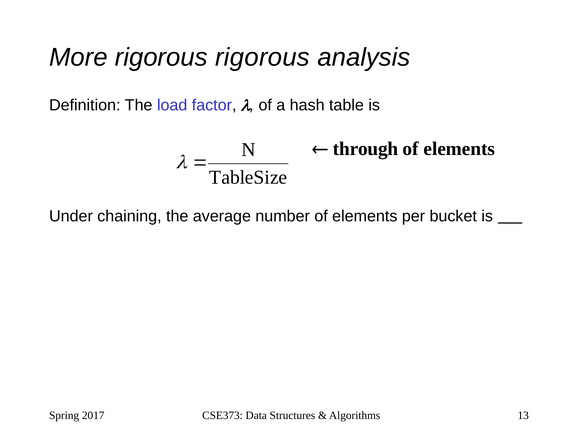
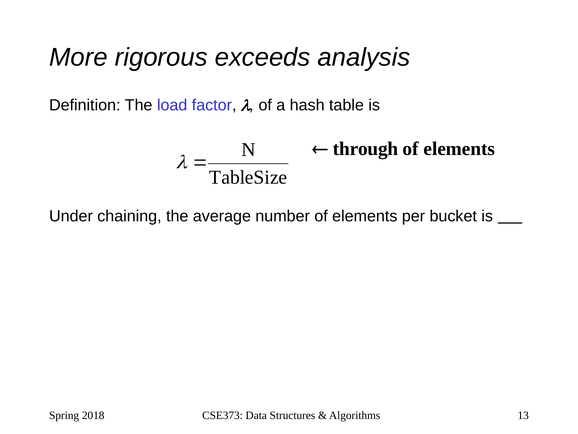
rigorous rigorous: rigorous -> exceeds (263, 57)
2017: 2017 -> 2018 (93, 415)
